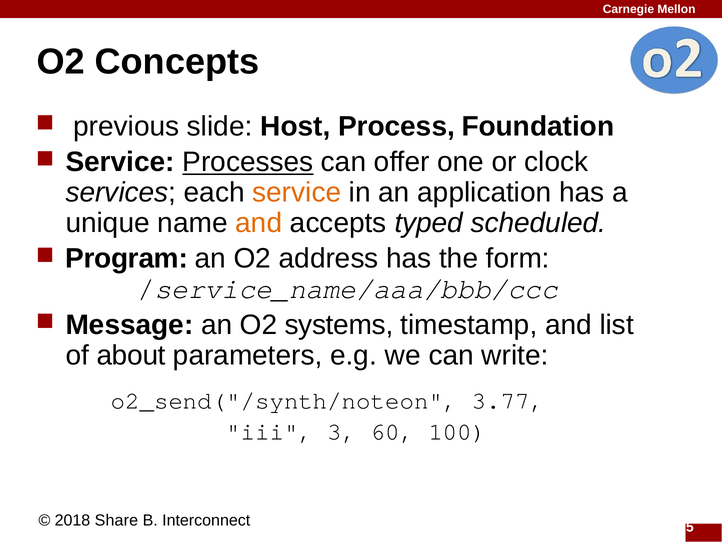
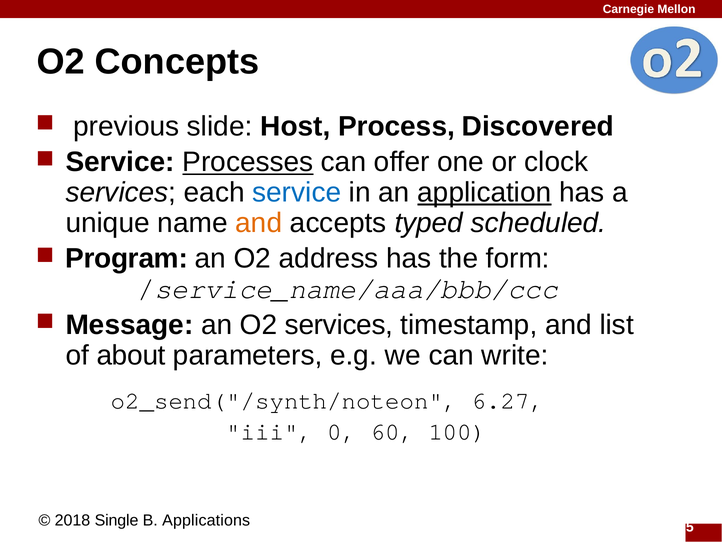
Foundation: Foundation -> Discovered (538, 126)
service colour: orange -> blue (297, 192)
application underline: none -> present (484, 192)
O2 systems: systems -> services (339, 325)
3.77: 3.77 -> 6.27 (508, 401)
3: 3 -> 0 (342, 431)
Share: Share -> Single (117, 520)
Interconnect: Interconnect -> Applications (206, 520)
